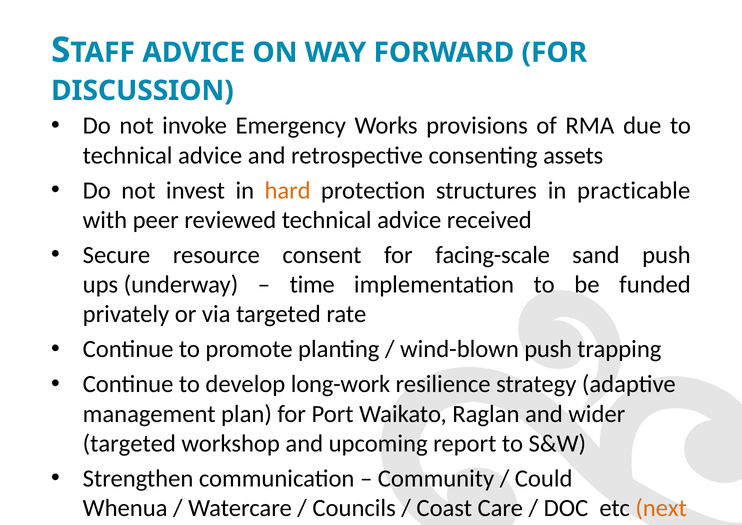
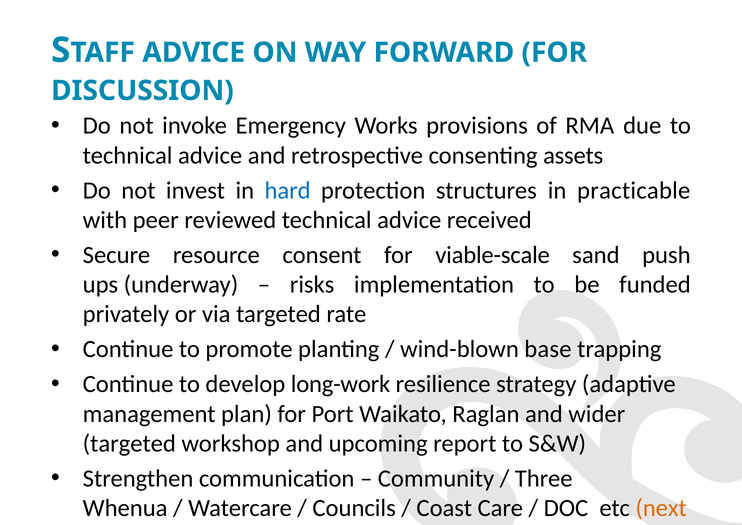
hard colour: orange -> blue (288, 190)
facing-scale: facing-scale -> viable-scale (493, 255)
time: time -> risks (312, 284)
wind-blown push: push -> base (548, 349)
Could: Could -> Three (544, 478)
